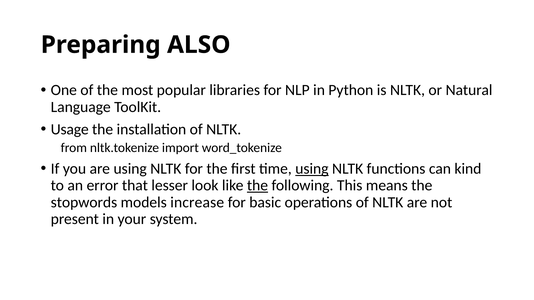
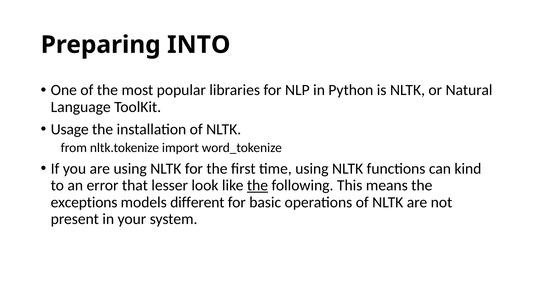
ALSO: ALSO -> INTO (199, 45)
using underline: present -> none (312, 169)
stopwords: stopwords -> exceptions (84, 203)
increase: increase -> different (197, 203)
